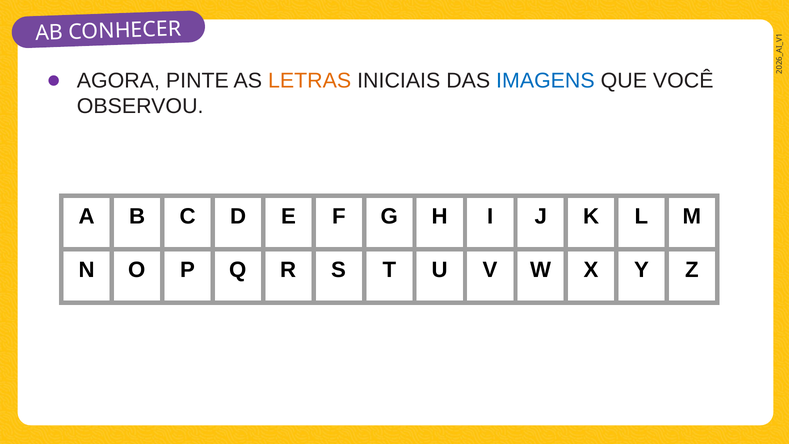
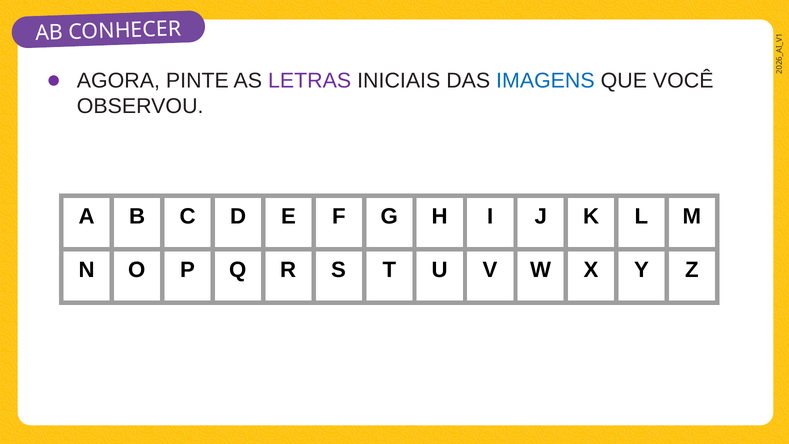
LETRAS colour: orange -> purple (310, 81)
